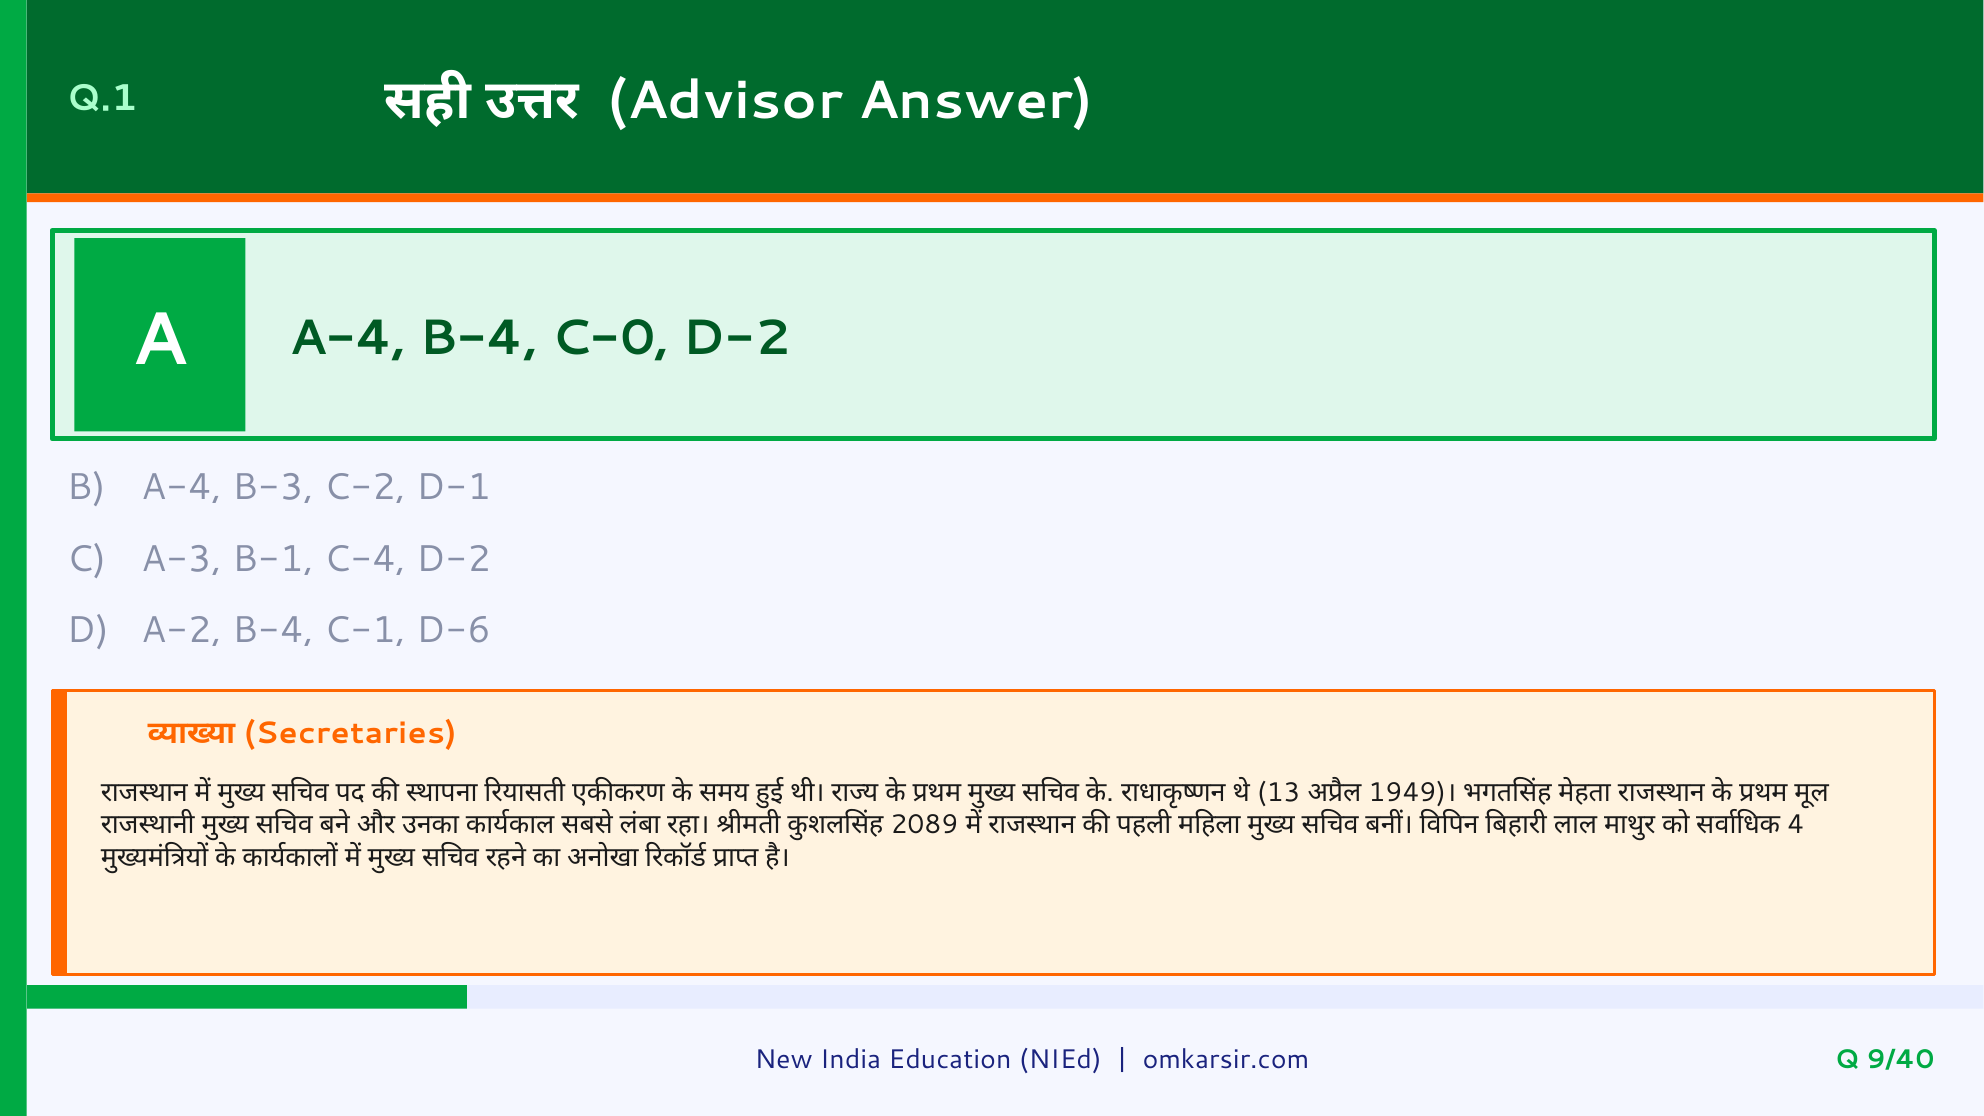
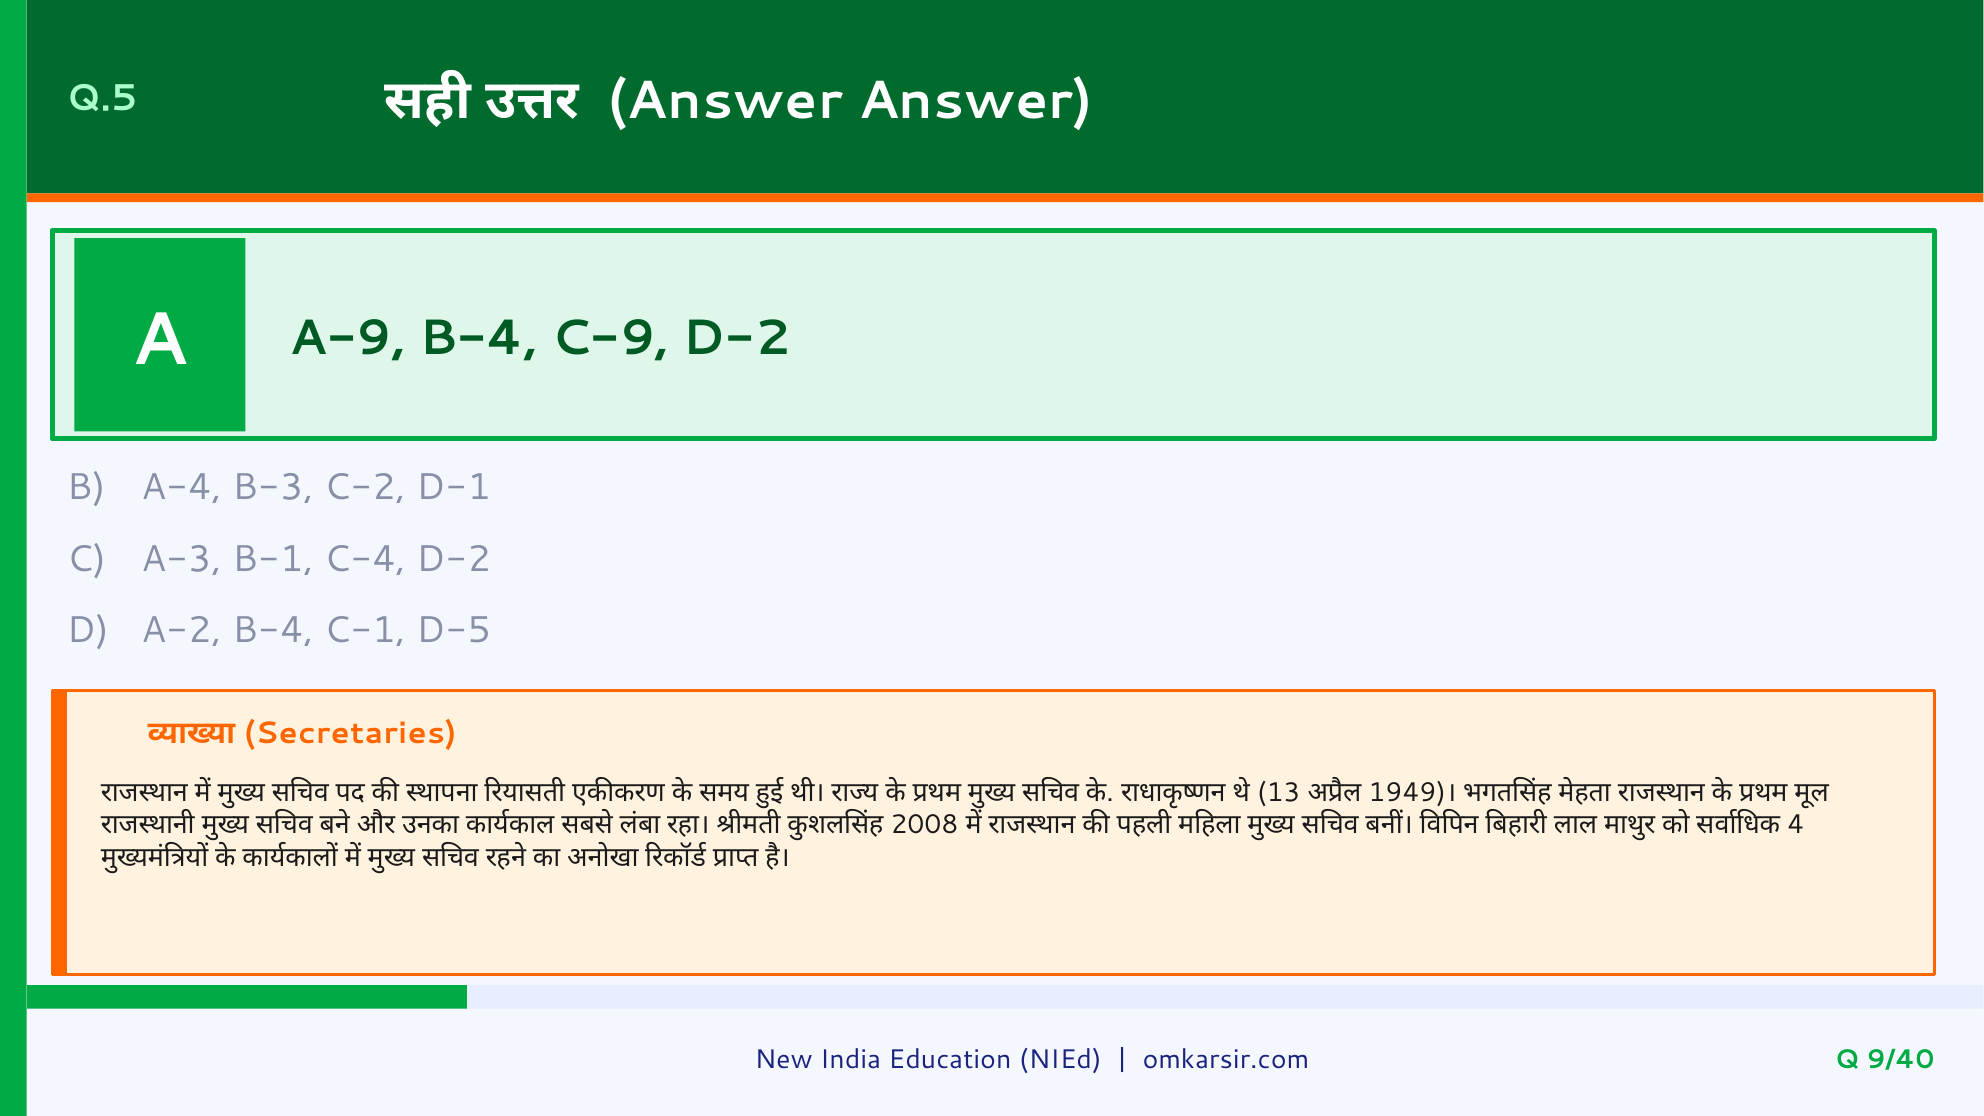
Q.1: Q.1 -> Q.5 (102, 98)
Advisor: Advisor -> Answer (725, 100)
A A-4: A-4 -> A-9 (348, 338)
C-0: C-0 -> C-9 (611, 338)
D-6: D-6 -> D-5 (454, 630)
2089: 2089 -> 2008 (925, 825)
